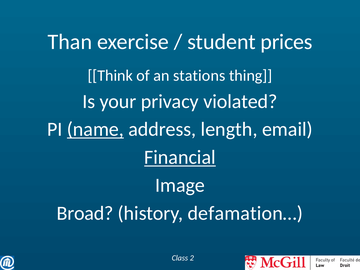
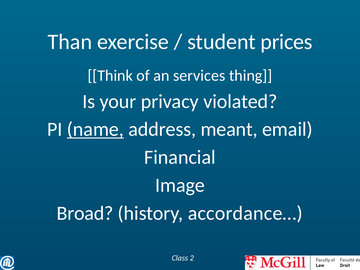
stations: stations -> services (199, 76)
length: length -> meant (229, 129)
Financial underline: present -> none (180, 157)
defamation…: defamation… -> accordance… (245, 213)
